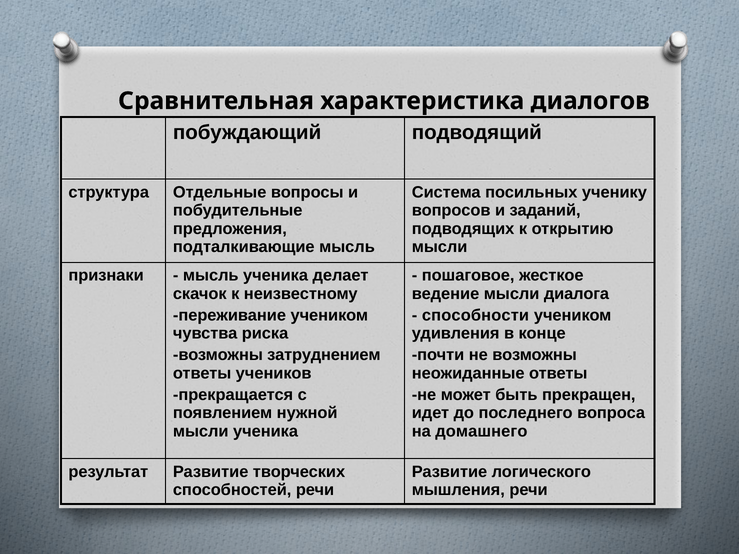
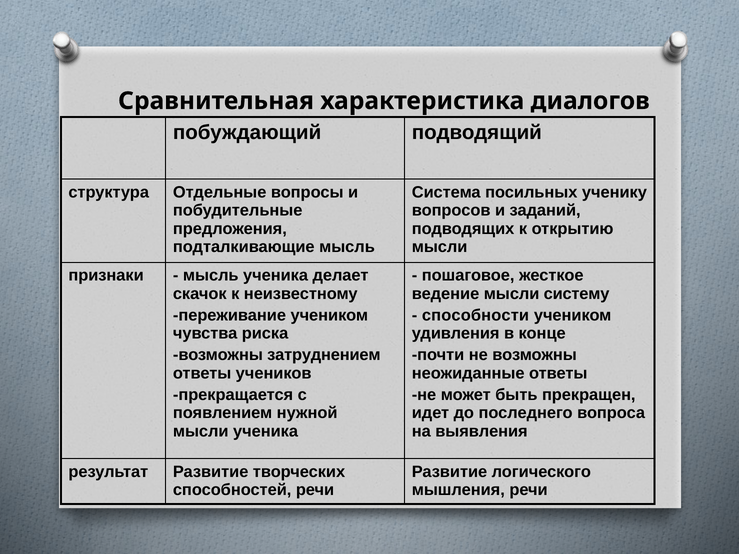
диалога: диалога -> систему (577, 294)
домашнего: домашнего -> выявления (481, 431)
